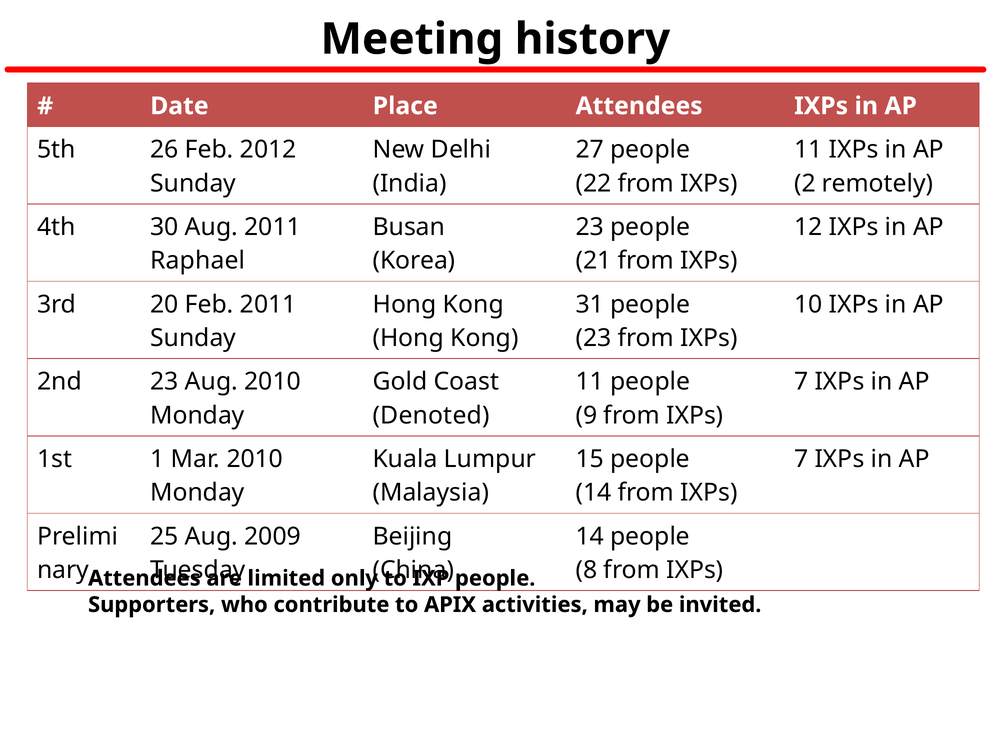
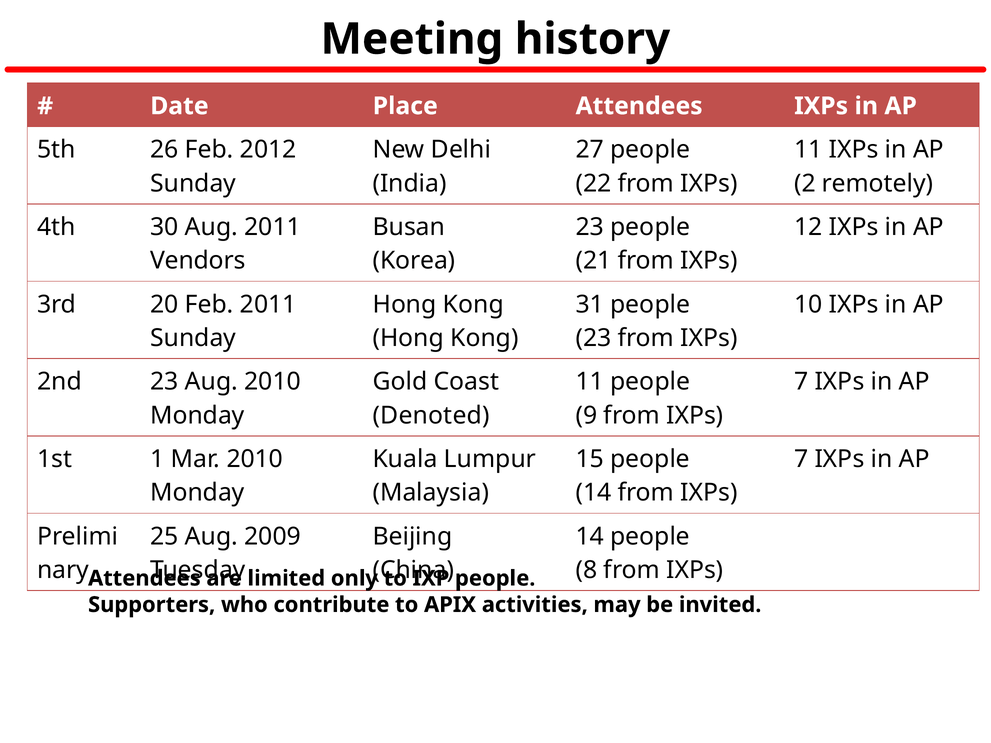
Raphael: Raphael -> Vendors (198, 261)
